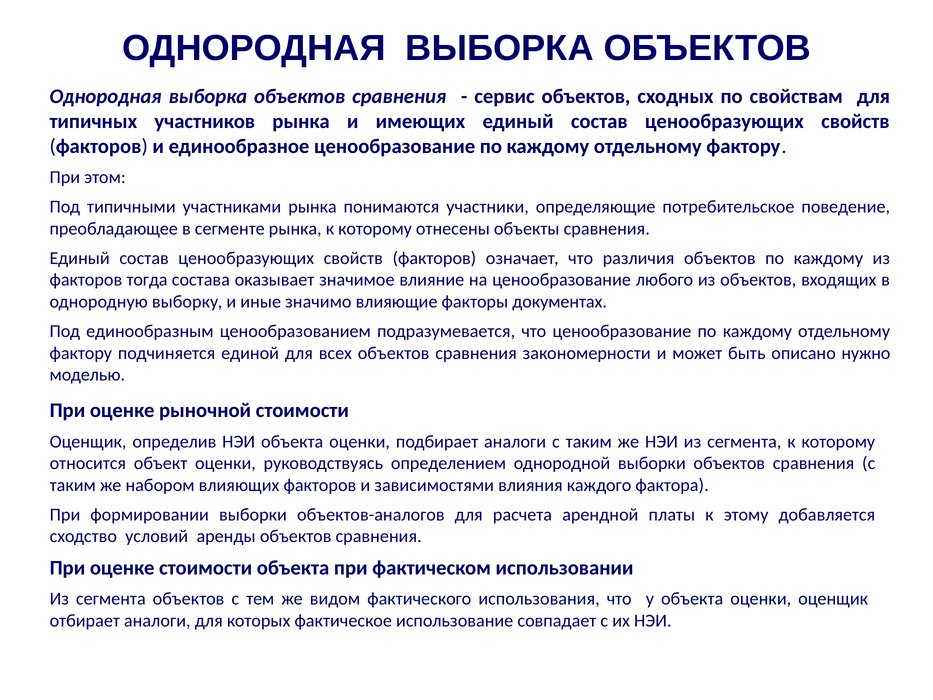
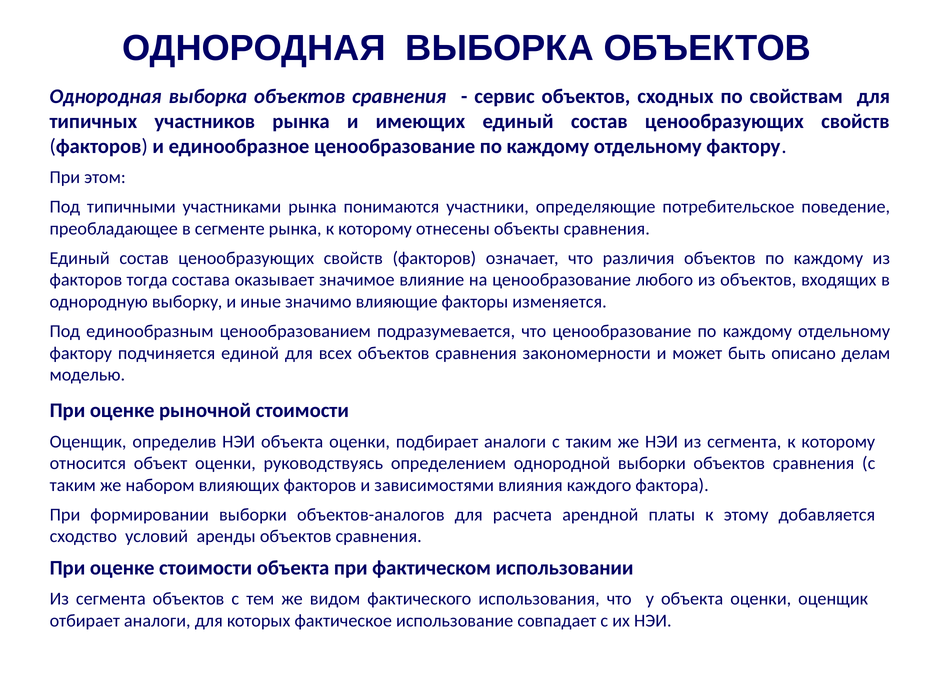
документах: документах -> изменяется (560, 302)
нужно: нужно -> делам (866, 353)
